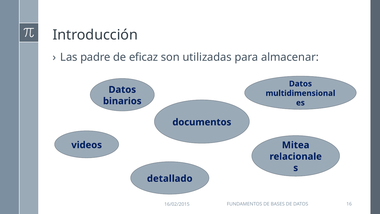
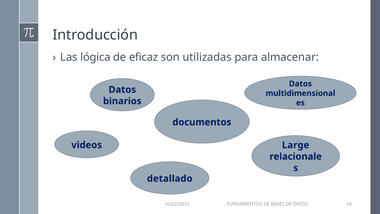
padre: padre -> lógica (95, 57)
Mitea: Mitea -> Large (296, 145)
